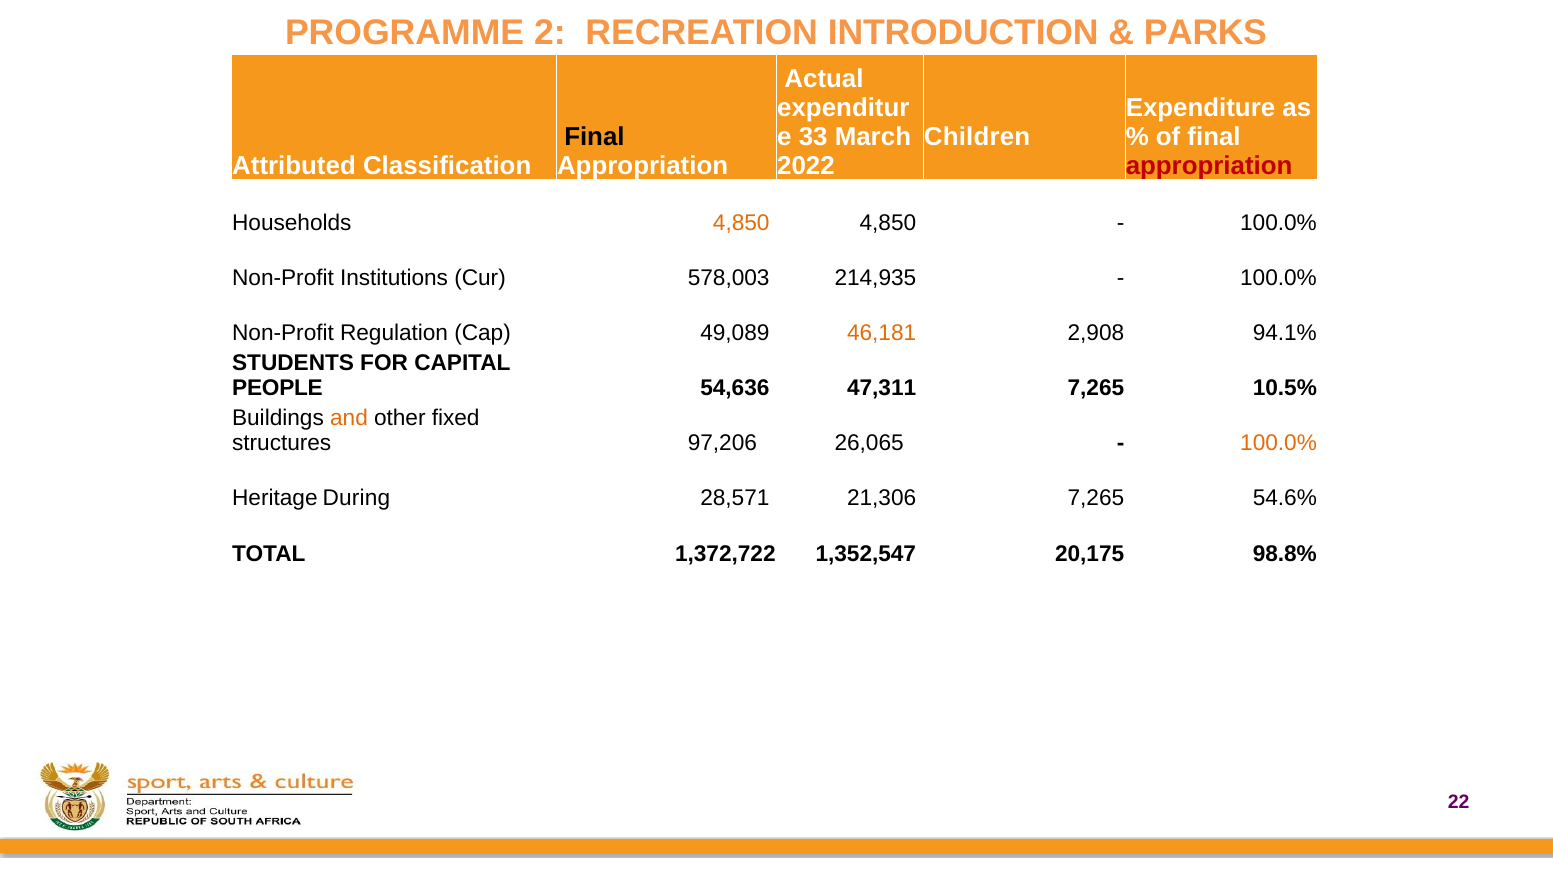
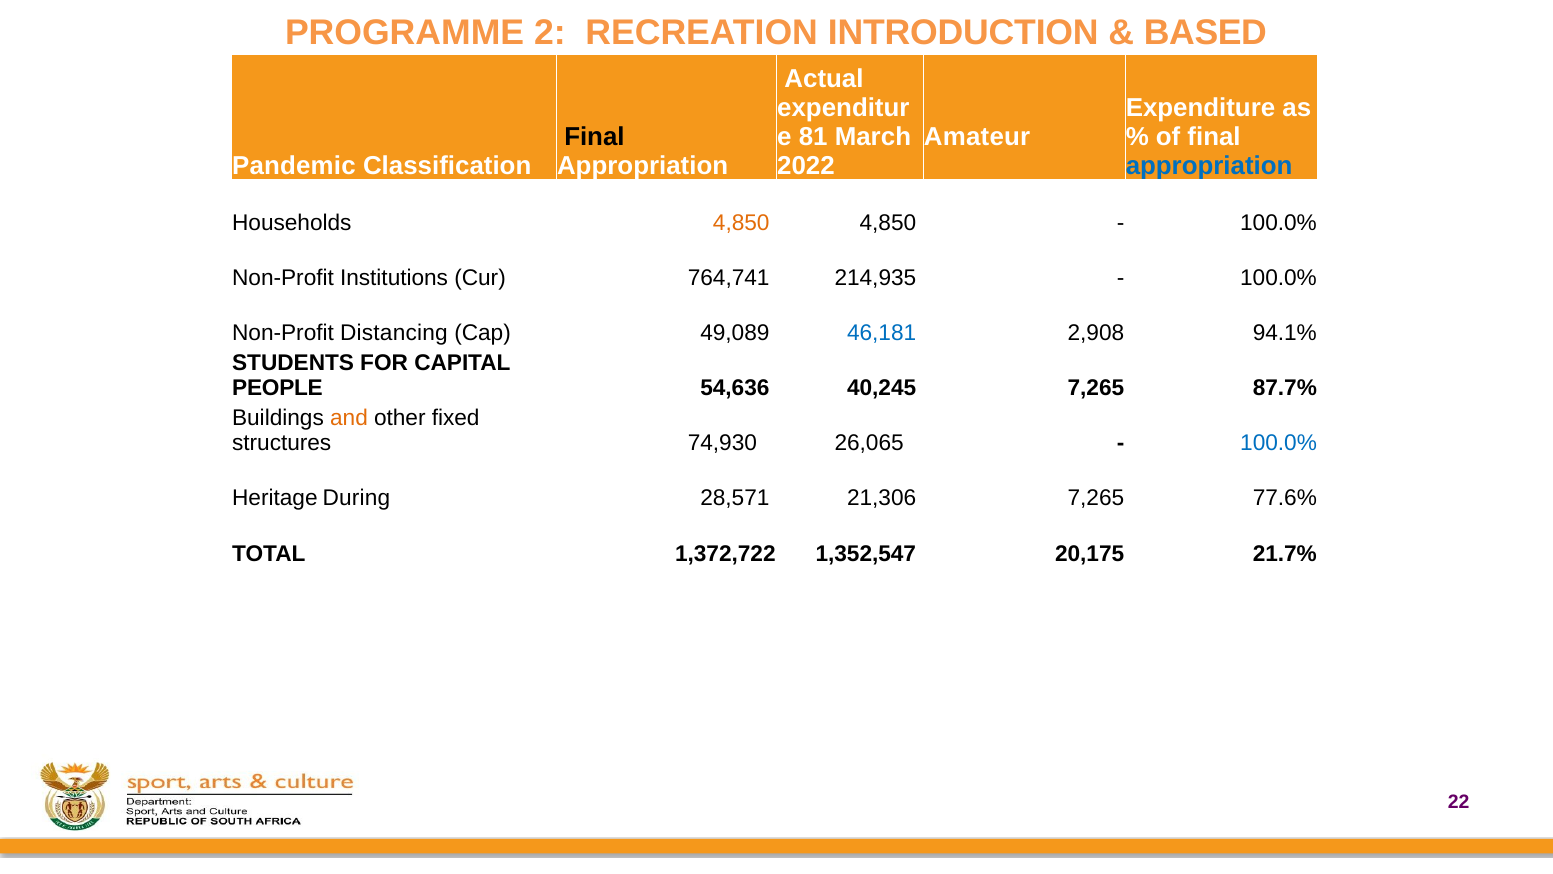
PARKS: PARKS -> BASED (1205, 32)
33: 33 -> 81 (813, 137)
Children: Children -> Amateur (977, 137)
Attributed: Attributed -> Pandemic (294, 166)
appropriation colour: red -> blue (1209, 166)
578,003: 578,003 -> 764,741 (729, 278)
Regulation: Regulation -> Distancing (394, 333)
46,181 colour: orange -> blue (882, 333)
47,311: 47,311 -> 40,245 (882, 388)
10.5%: 10.5% -> 87.7% (1285, 388)
97,206: 97,206 -> 74,930 (722, 443)
100.0% colour: orange -> blue (1279, 443)
54.6%: 54.6% -> 77.6% (1285, 498)
98.8%: 98.8% -> 21.7% (1285, 553)
